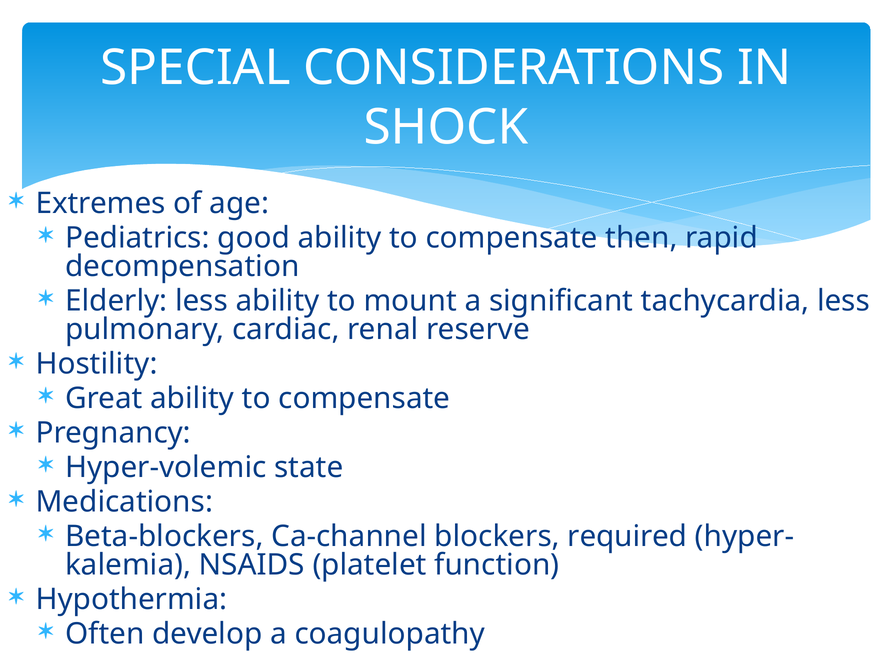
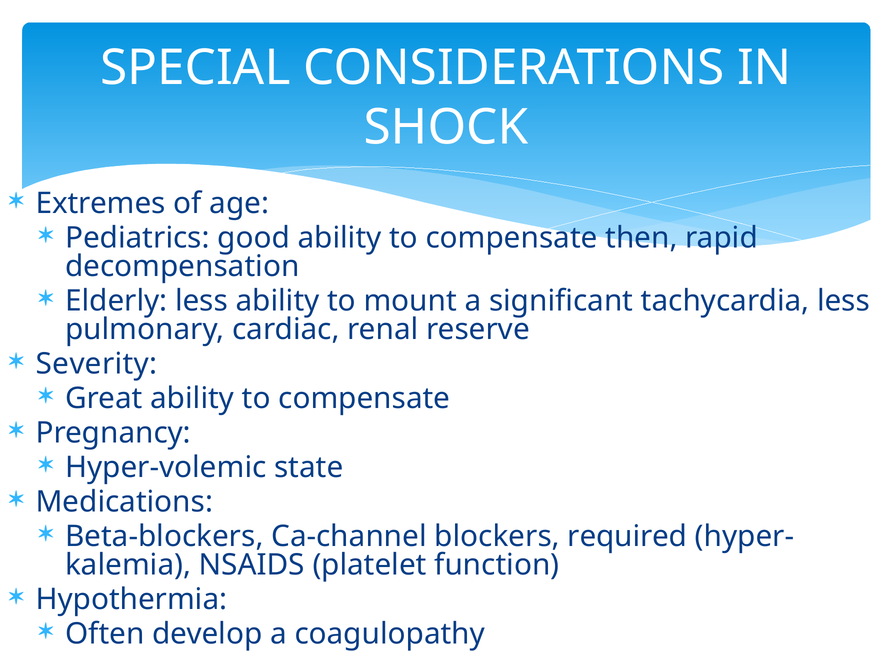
Hostility: Hostility -> Severity (96, 364)
